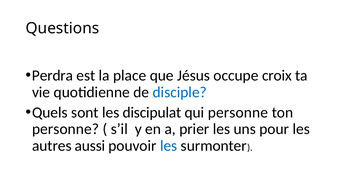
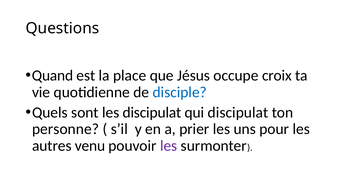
Perdra: Perdra -> Quand (53, 75)
qui personne: personne -> discipulat (238, 112)
aussi: aussi -> venu (90, 146)
les colour: blue -> purple (169, 146)
